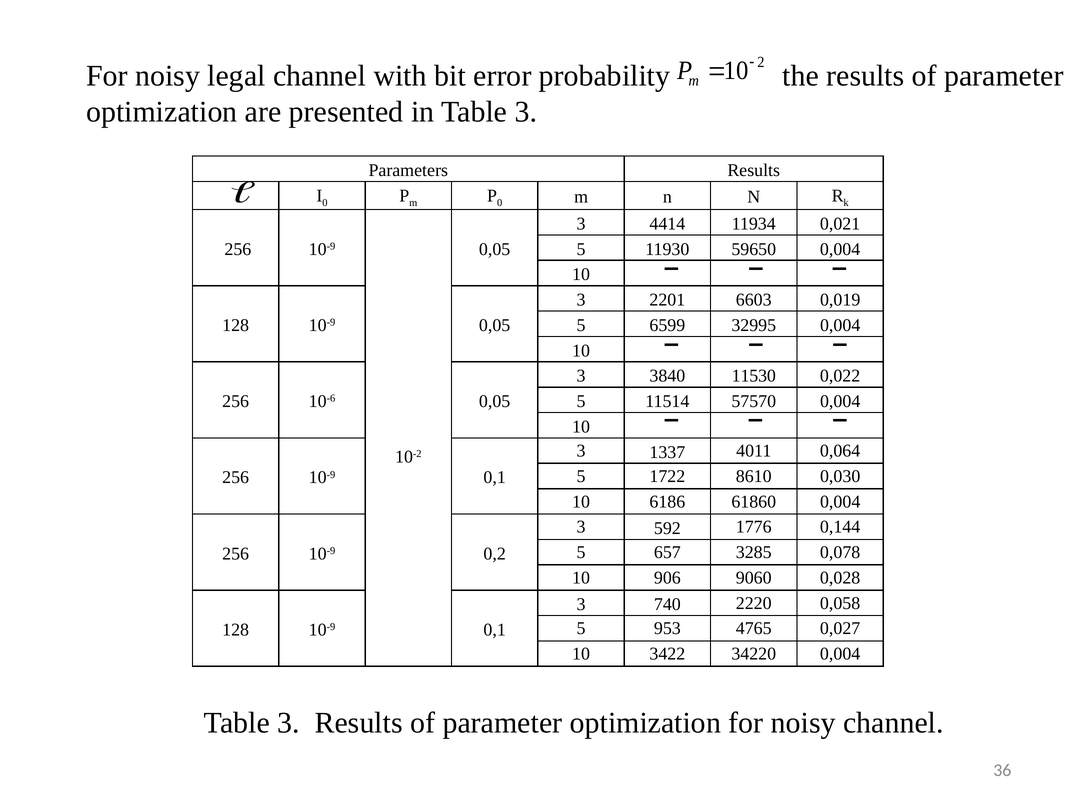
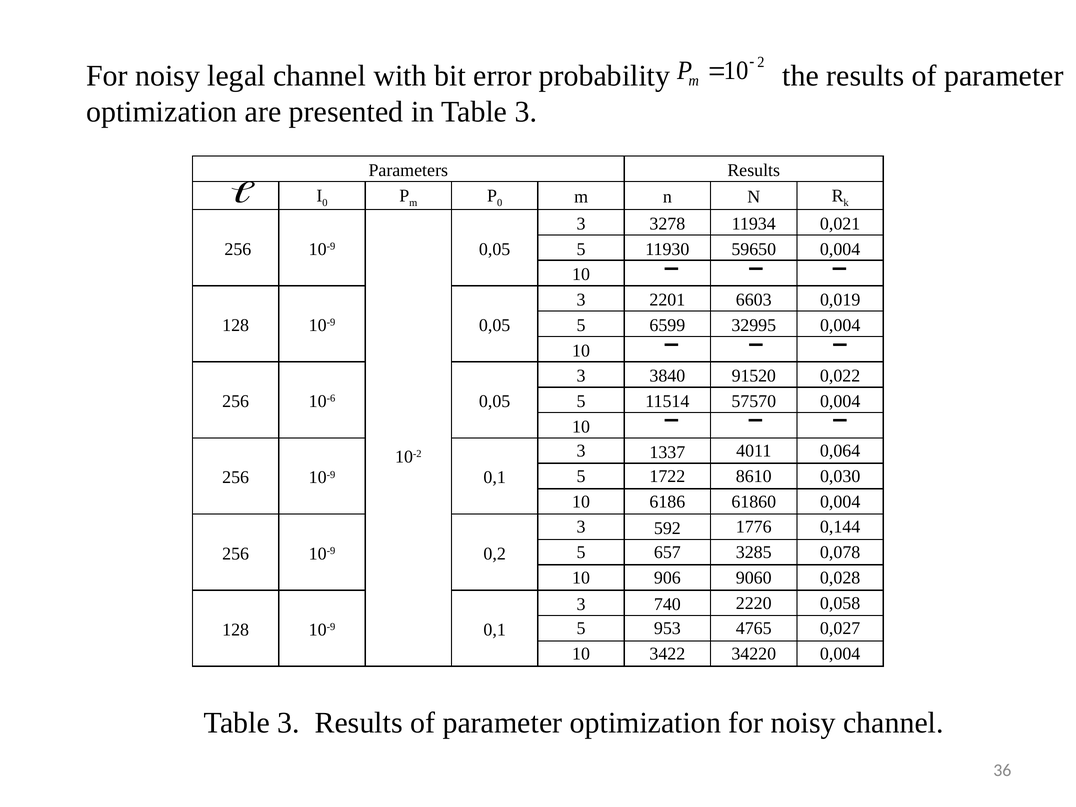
4414: 4414 -> 3278 (667, 224)
11530: 11530 -> 91520 (754, 376)
